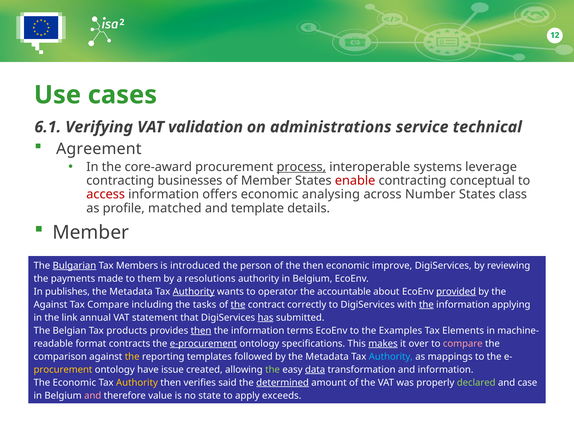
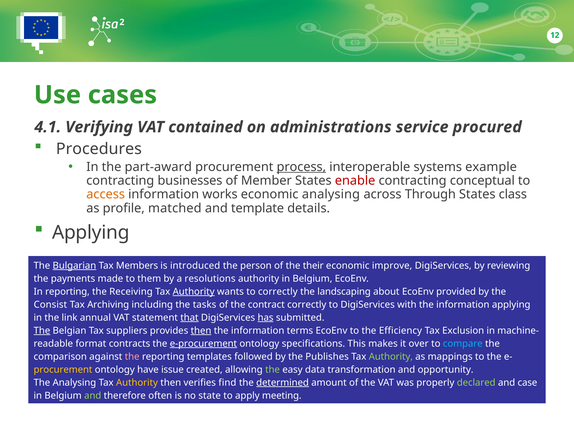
6.1: 6.1 -> 4.1 (48, 127)
validation: validation -> contained (206, 127)
technical: technical -> procured (487, 127)
Agreement: Agreement -> Procedures (99, 149)
core-award: core-award -> part-award (158, 167)
leverage: leverage -> example (491, 167)
access colour: red -> orange (106, 195)
offers: offers -> works (220, 195)
Number: Number -> Through (430, 195)
Member: Member -> Applying (91, 233)
the then: then -> their (313, 266)
In publishes: publishes -> reporting (67, 292)
Metadata: Metadata -> Receiving (131, 292)
to operator: operator -> correctly (278, 292)
accountable: accountable -> landscaping (344, 292)
provided underline: present -> none (456, 292)
Against: Against -> Consist (50, 305)
Tax Compare: Compare -> Archiving (108, 305)
the underline: present -> none (238, 305)
the underline: present -> none (426, 305)
that underline: none -> present (189, 318)
The underline: none -> present (42, 331)
products: products -> suppliers (127, 331)
Examples: Examples -> Efficiency (400, 331)
Elements: Elements -> Exclusion (463, 331)
makes underline: present -> none (383, 344)
compare colour: pink -> light blue (463, 344)
the colour: yellow -> pink (132, 357)
by the Metadata: Metadata -> Publishes (327, 357)
Authority colour: light blue -> light green (391, 357)
data underline: present -> none (315, 370)
and information: information -> opportunity (446, 370)
The Economic: Economic -> Analysing (74, 383)
said: said -> find (227, 383)
and colour: pink -> light green (93, 396)
value: value -> often (160, 396)
exceeds: exceeds -> meeting (282, 396)
